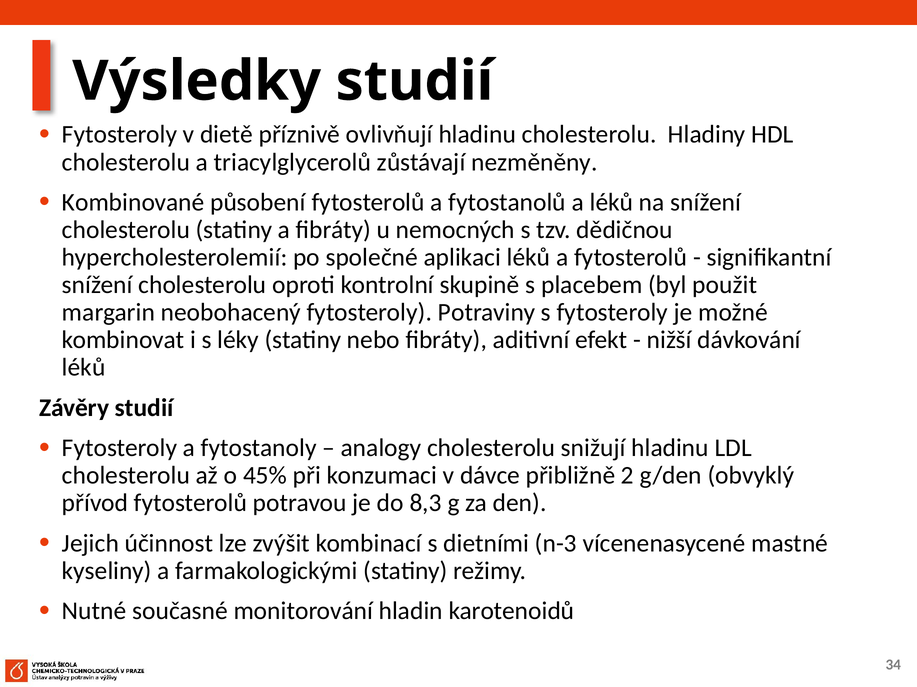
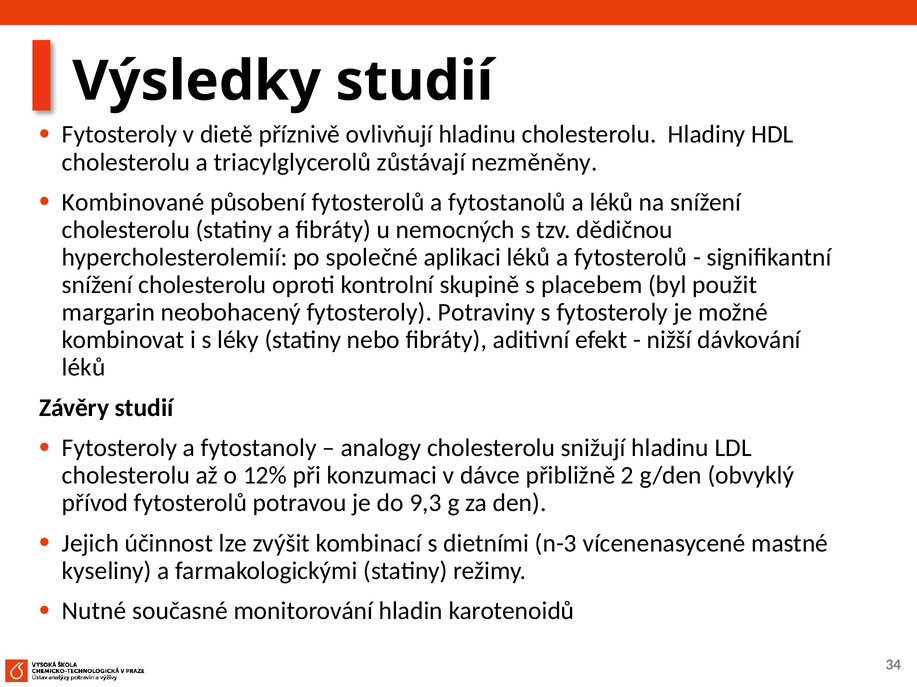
45%: 45% -> 12% (265, 476)
8,3: 8,3 -> 9,3 (426, 504)
